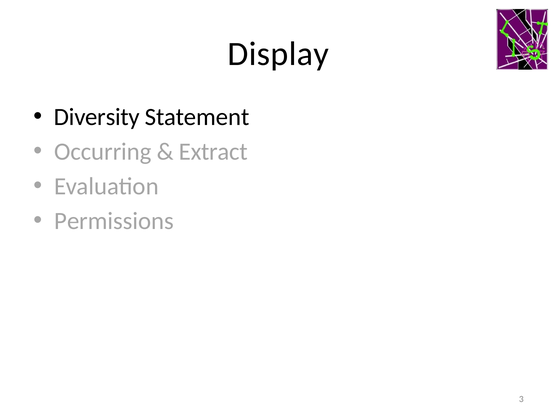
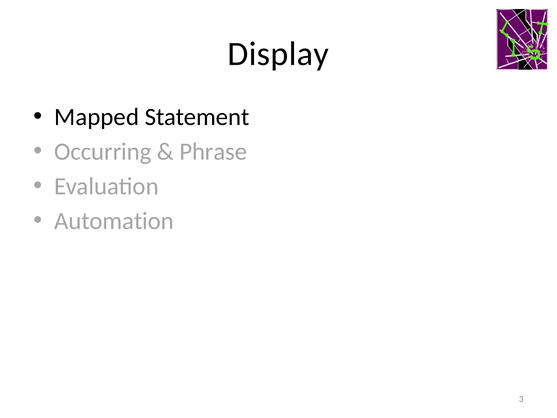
Diversity: Diversity -> Mapped (97, 117)
Extract: Extract -> Phrase (213, 152)
Permissions: Permissions -> Automation (114, 221)
